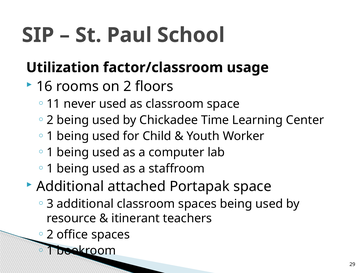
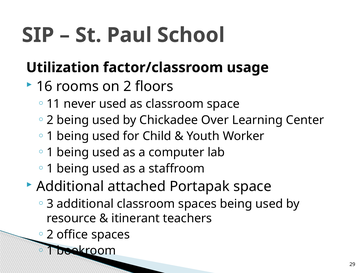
Time: Time -> Over (215, 120)
